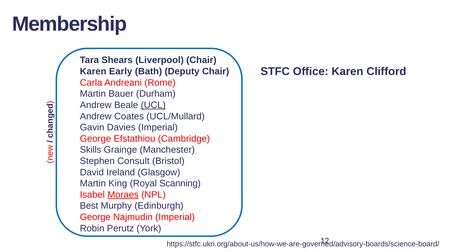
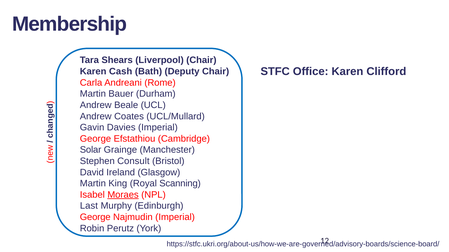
Early: Early -> Cash (121, 72)
UCL underline: present -> none (153, 105)
Skills: Skills -> Solar (91, 150)
Best: Best -> Last (89, 206)
